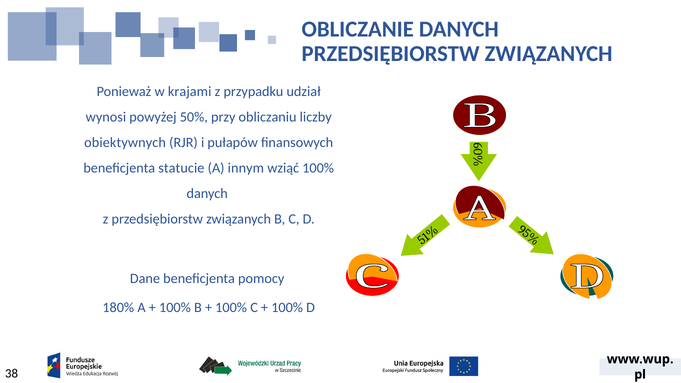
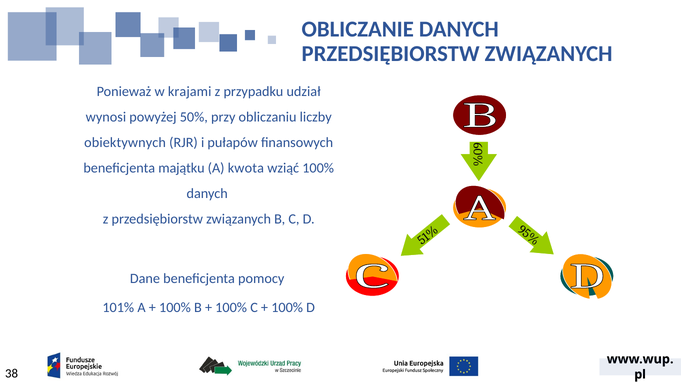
statucie: statucie -> majątku (181, 168)
innym: innym -> kwota (246, 168)
180%: 180% -> 101% (118, 307)
